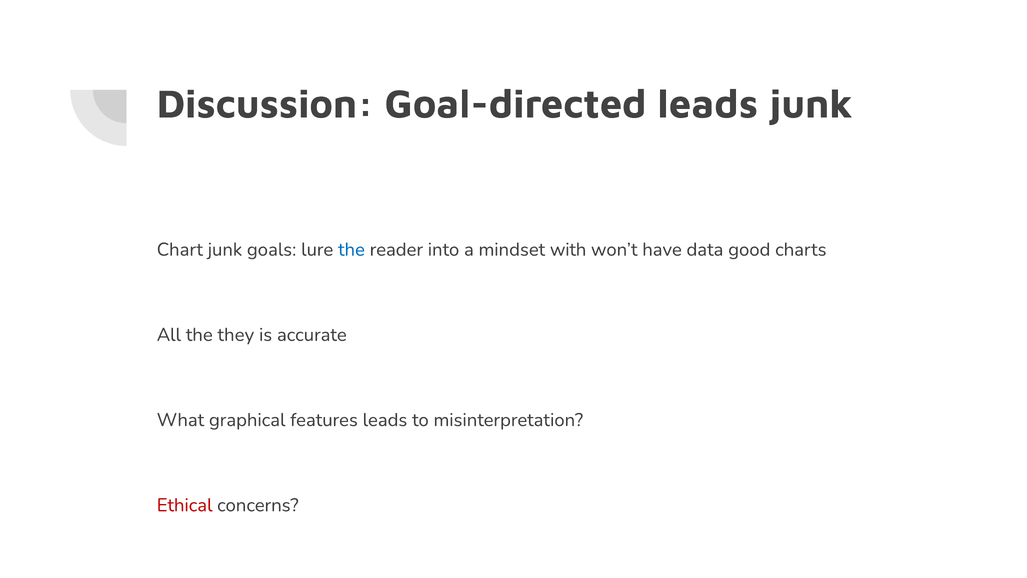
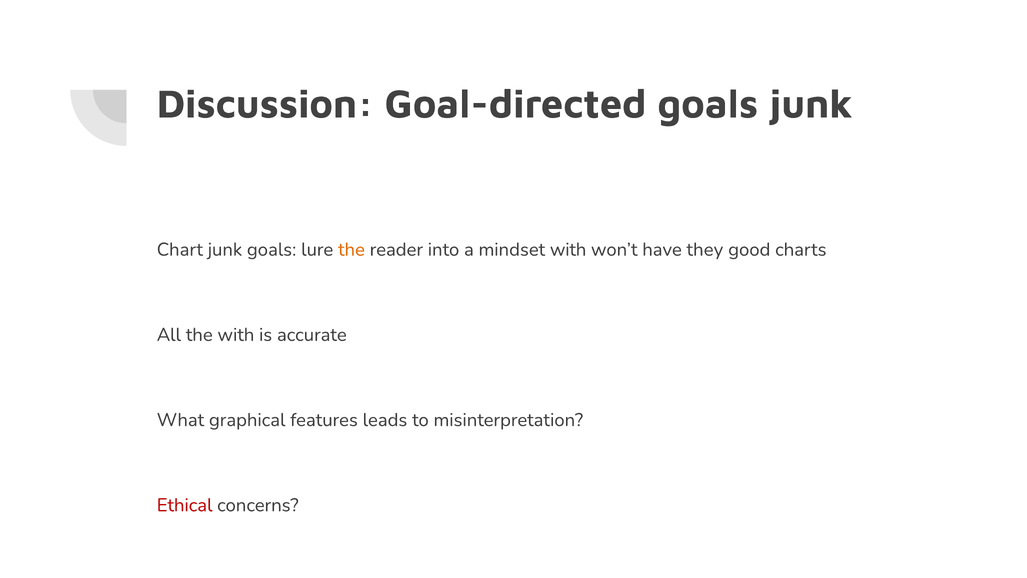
Goal-directed leads: leads -> goals (708, 104)
the colour: blue -> orange (351, 249)
data: data -> they (705, 249)
the they: they -> with (236, 335)
